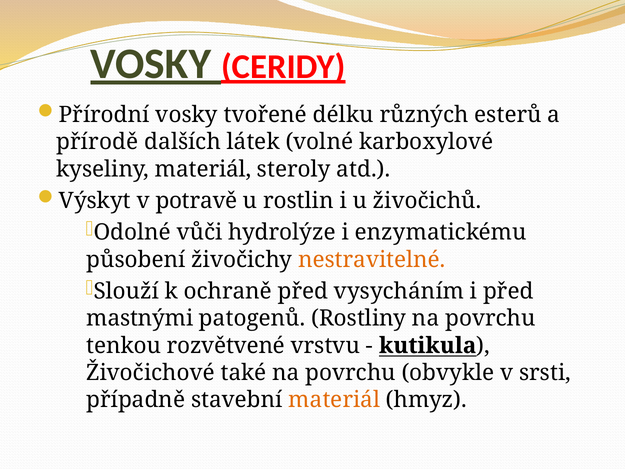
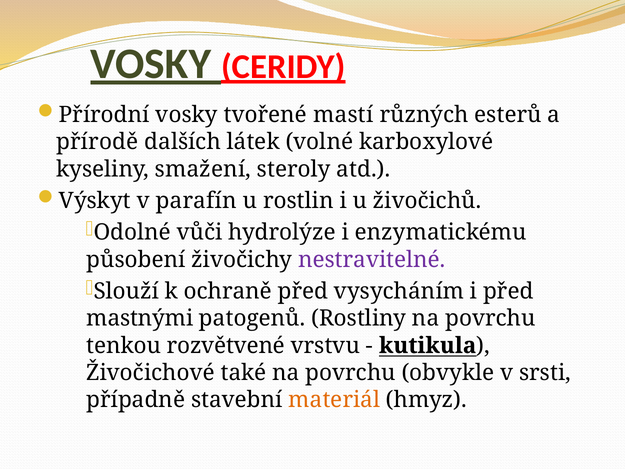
délku: délku -> mastí (343, 115)
kyseliny materiál: materiál -> smažení (203, 169)
potravě: potravě -> parafín (196, 201)
nestravitelné colour: orange -> purple (372, 260)
